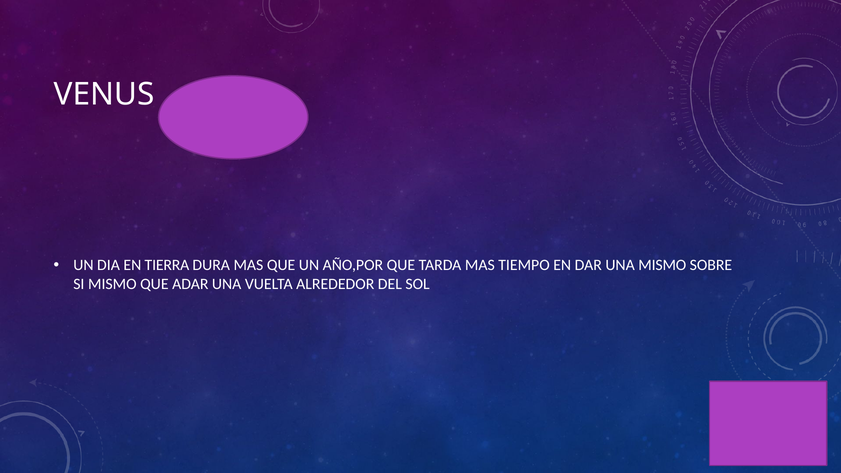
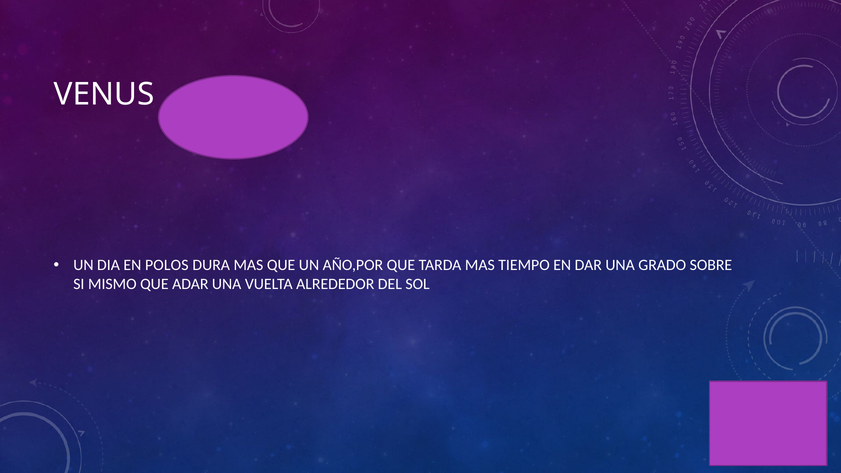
TIERRA: TIERRA -> POLOS (167, 265)
UNA MISMO: MISMO -> GRADO (662, 265)
